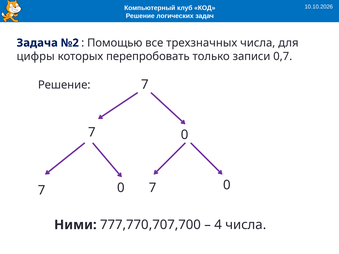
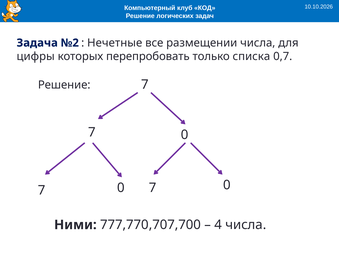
Помощью: Помощью -> Нечетные (115, 43)
трехзначных: трехзначных -> размещении (202, 43)
записи: записи -> списка (251, 56)
